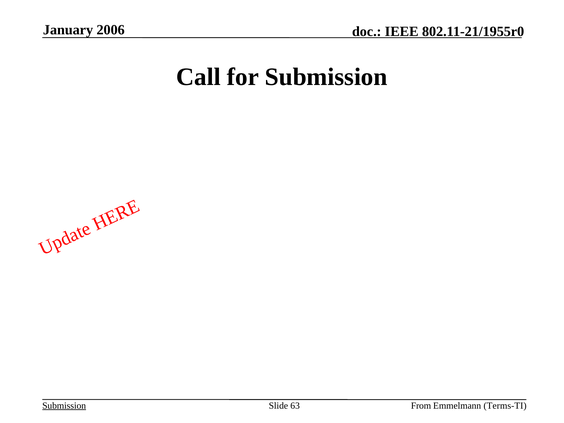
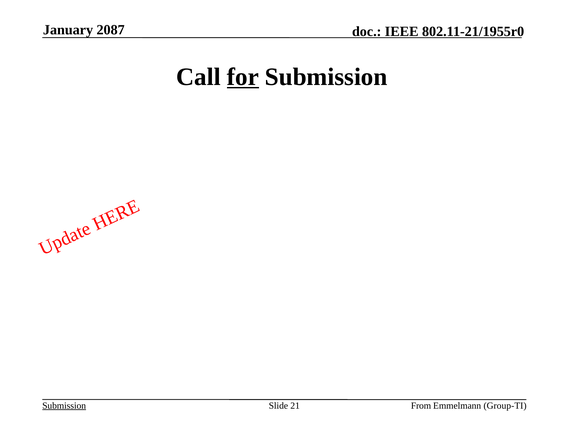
2006: 2006 -> 2087 (111, 30)
for underline: none -> present (243, 77)
63: 63 -> 21 (295, 406)
Terms-TI: Terms-TI -> Group-TI (505, 406)
